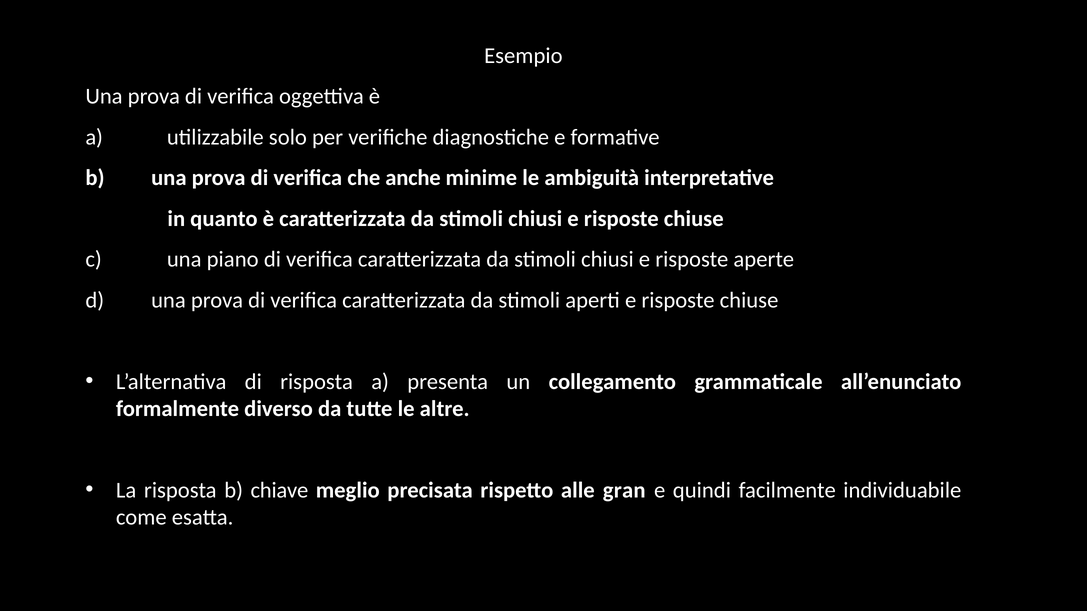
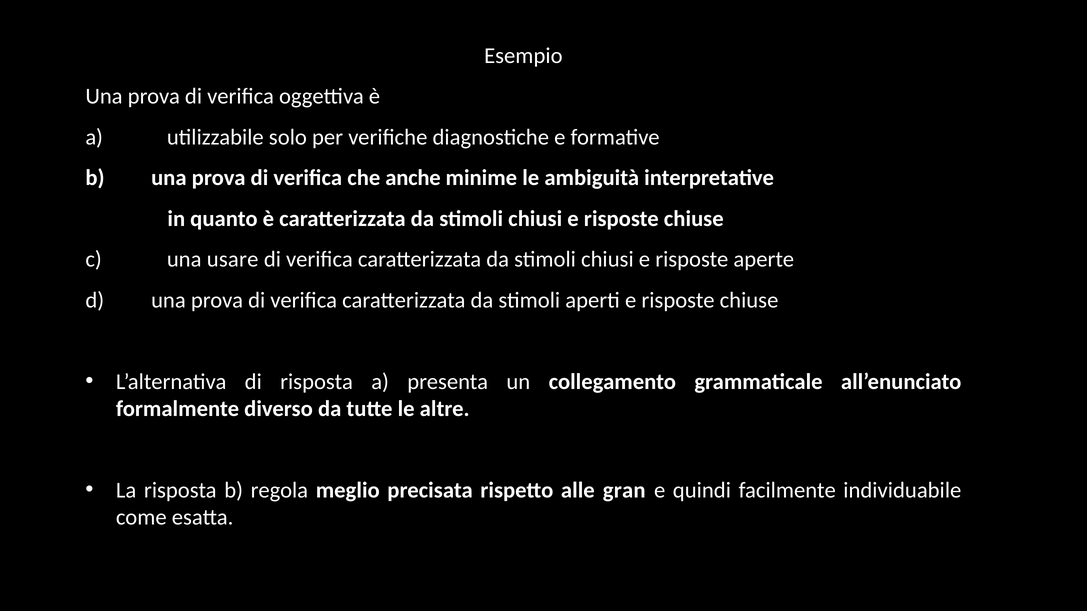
piano: piano -> usare (233, 260)
chiave: chiave -> regola (279, 491)
